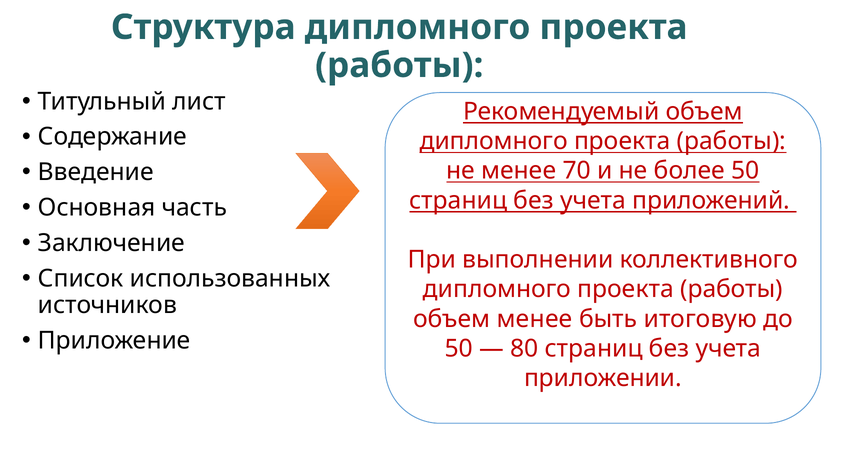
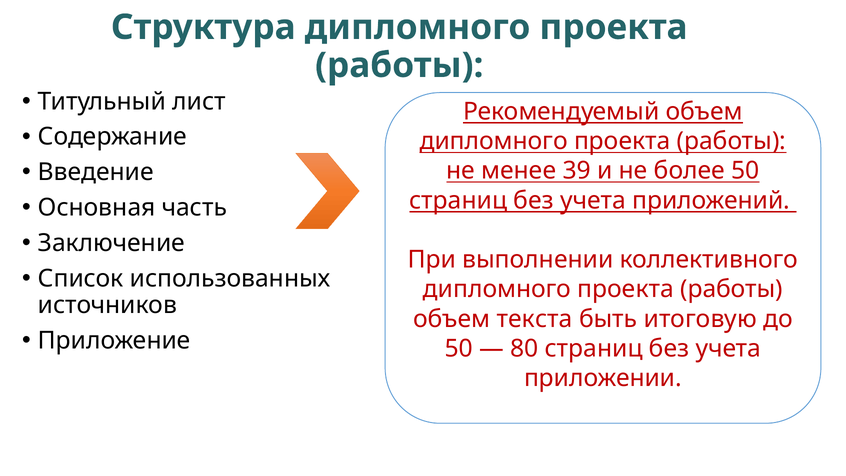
70: 70 -> 39 (577, 171)
объем менее: менее -> текста (535, 319)
